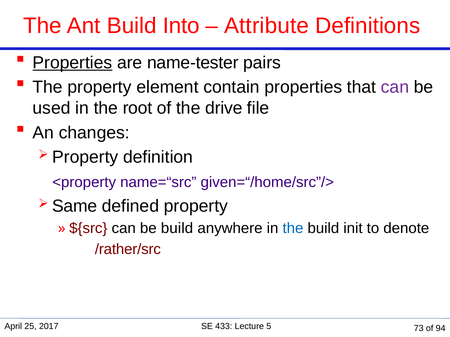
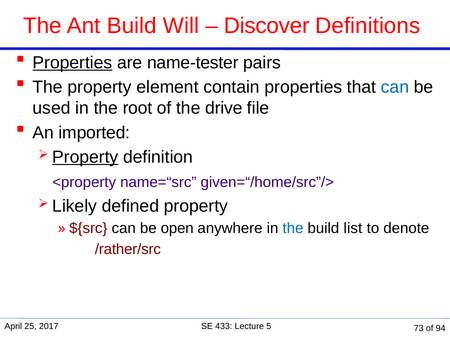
Into: Into -> Will (181, 26)
Attribute: Attribute -> Discover (267, 26)
can colour: purple -> blue (395, 87)
changes: changes -> imported (94, 133)
Property underline: none -> present (85, 157)
Same: Same -> Likely (75, 206)
be build: build -> open (177, 229)
init: init -> list (353, 229)
